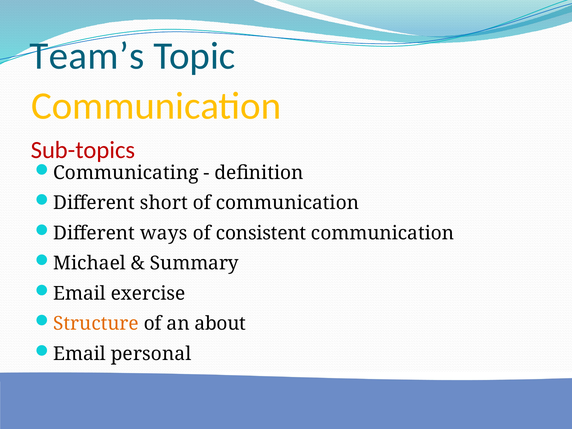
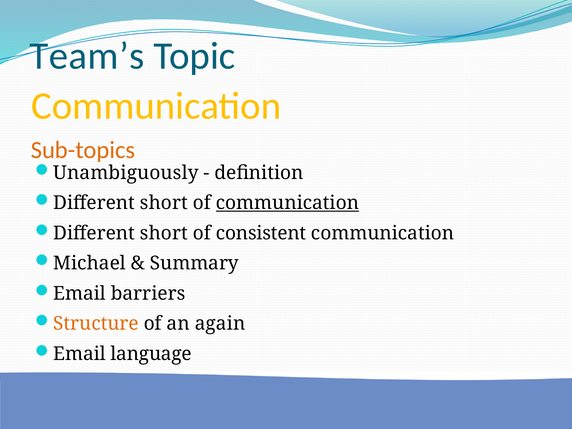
Sub-topics colour: red -> orange (83, 150)
Communicating: Communicating -> Unambiguously (126, 173)
communication underline: none -> present (287, 203)
ways: ways -> short (164, 233)
exercise: exercise -> barriers (148, 293)
about: about -> again (220, 324)
personal: personal -> language (151, 354)
